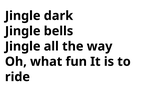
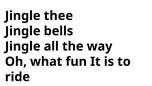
dark: dark -> thee (58, 16)
